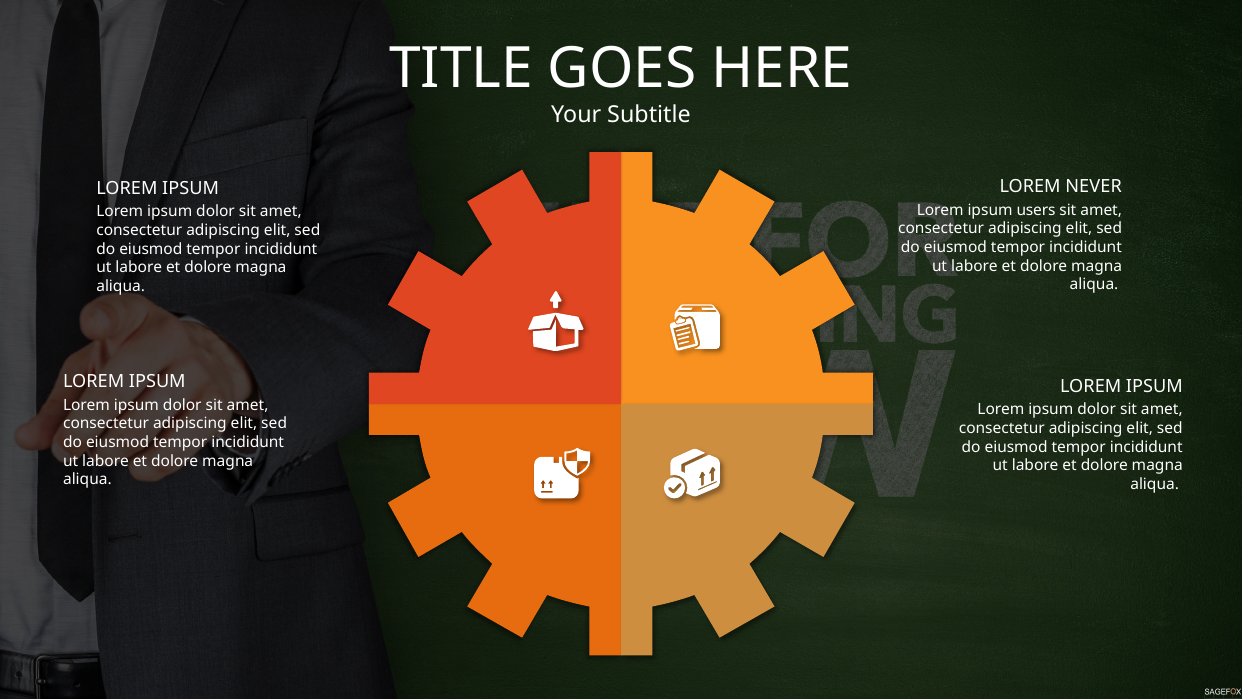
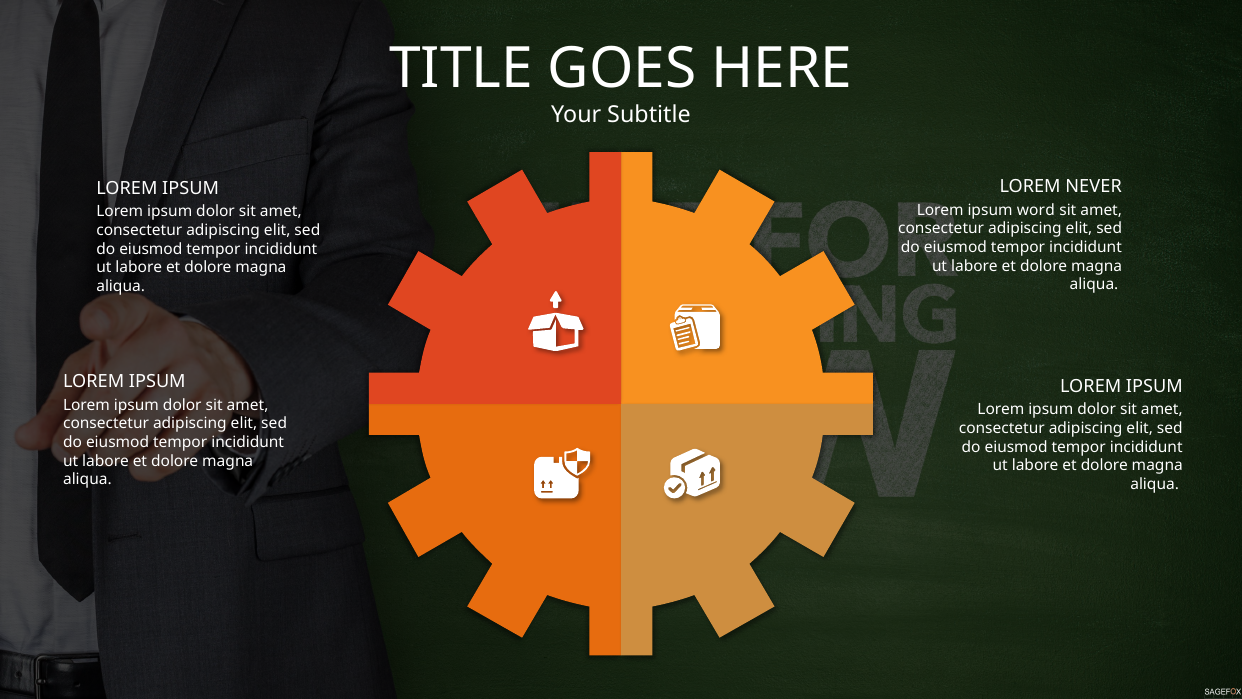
users: users -> word (1036, 210)
